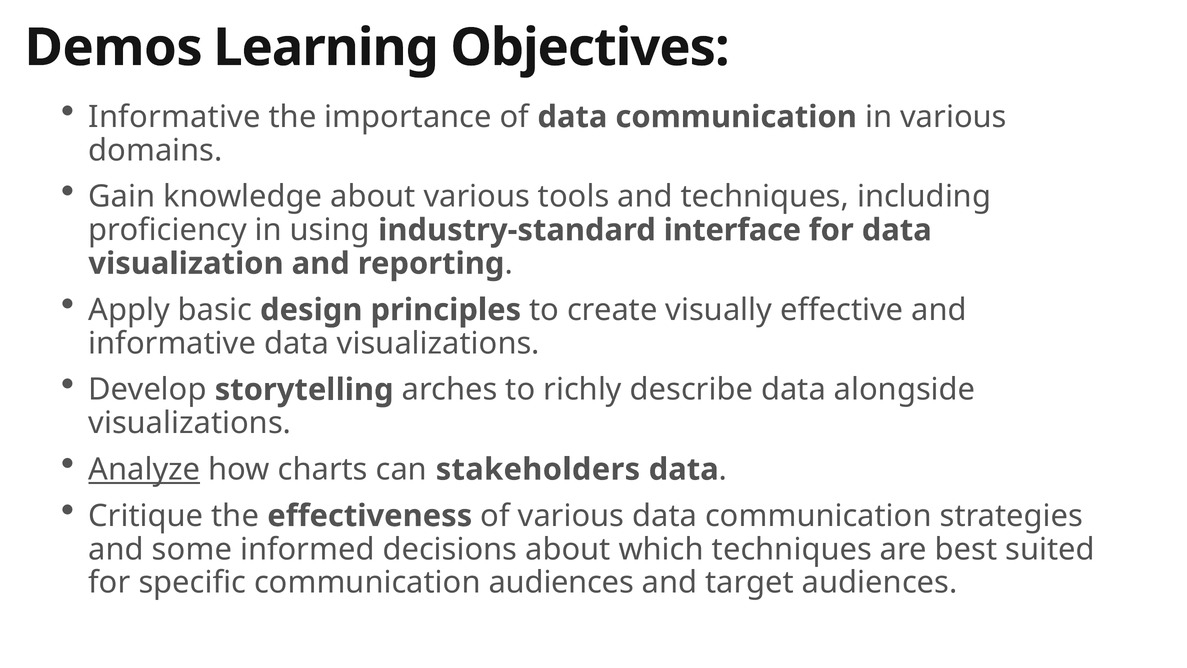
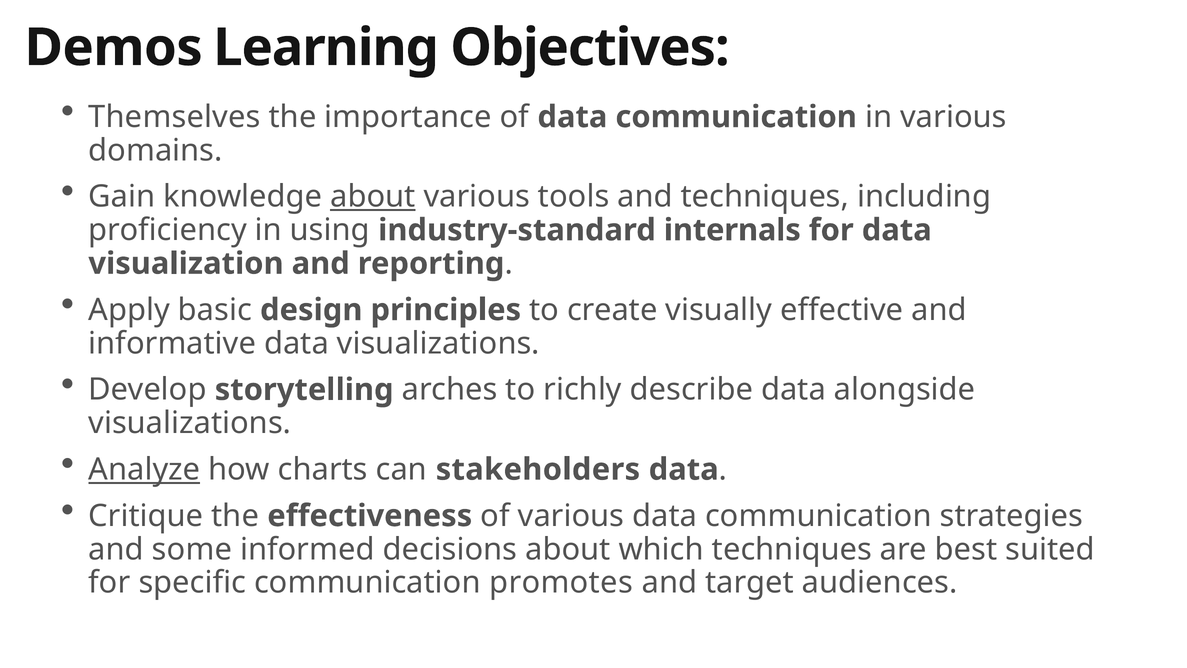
Informative: Informative -> Themselves (174, 117)
about underline: none -> present (373, 197)
interface: interface -> internals (732, 230)
communication audiences: audiences -> promotes (561, 582)
